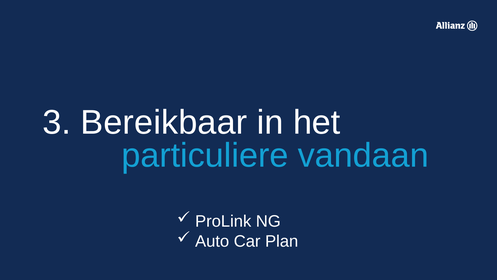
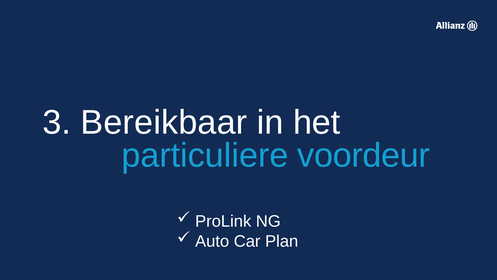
vandaan: vandaan -> voordeur (364, 155)
